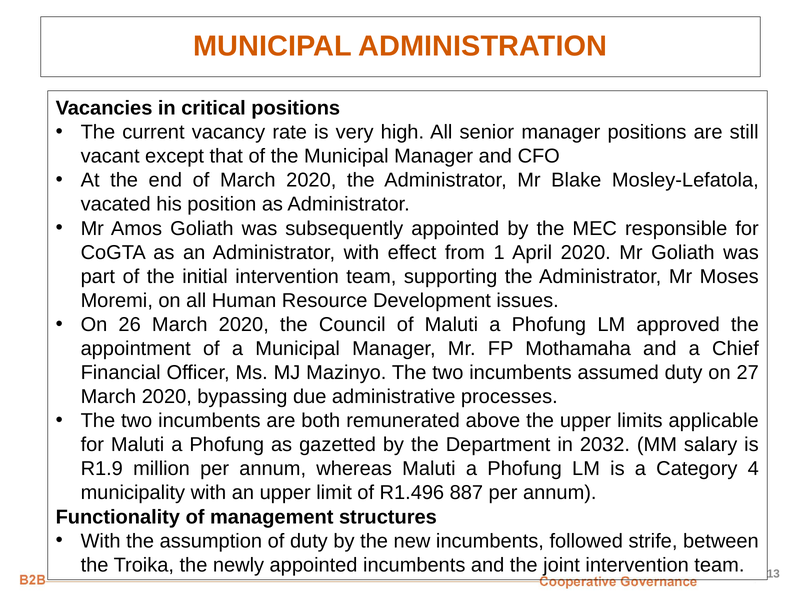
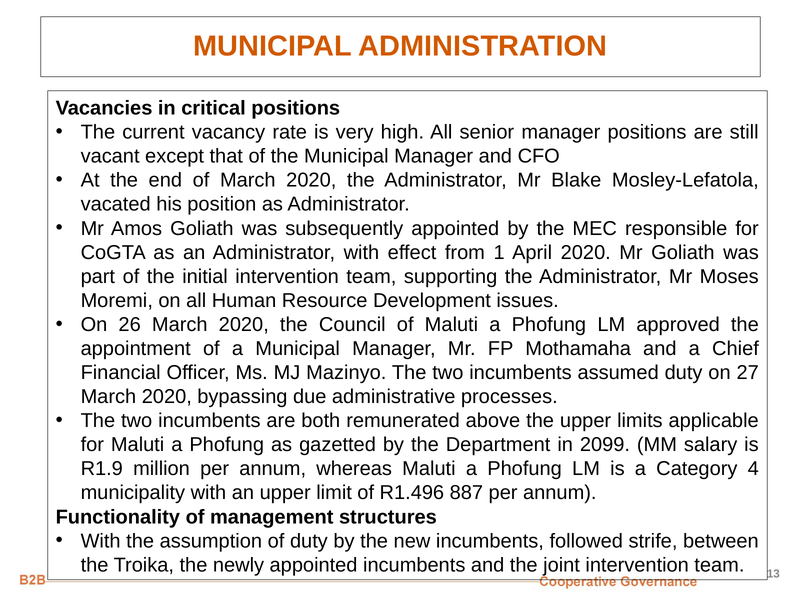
2032: 2032 -> 2099 (605, 445)
